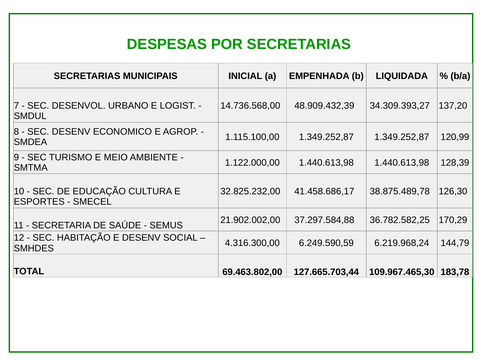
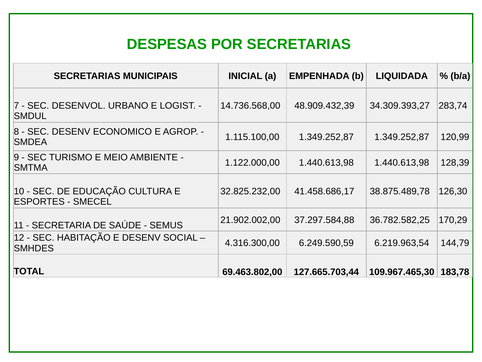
137,20: 137,20 -> 283,74 (453, 105)
6.219.968,24: 6.219.968,24 -> 6.219.963,54 (402, 243)
